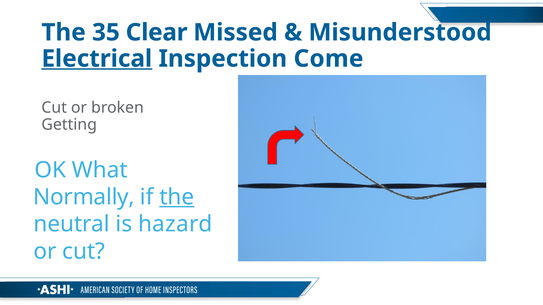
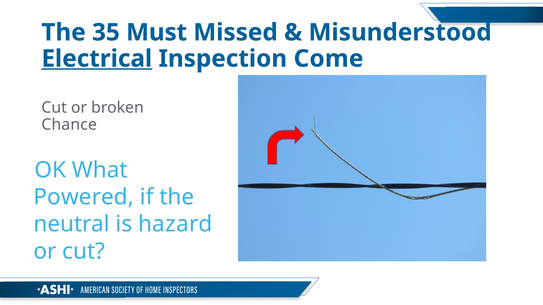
Clear: Clear -> Must (157, 32)
Getting: Getting -> Chance (69, 125)
Normally: Normally -> Powered (84, 197)
the underline: present -> none (177, 197)
